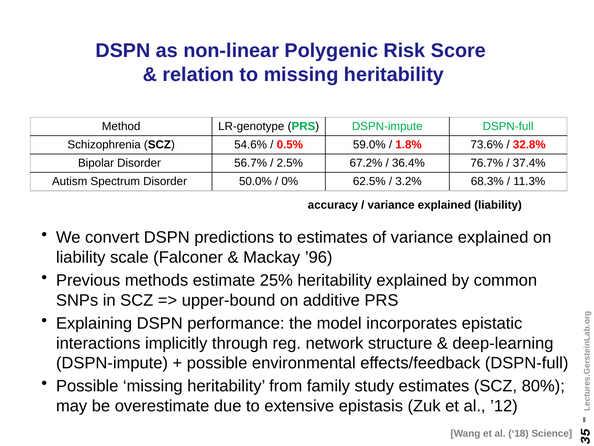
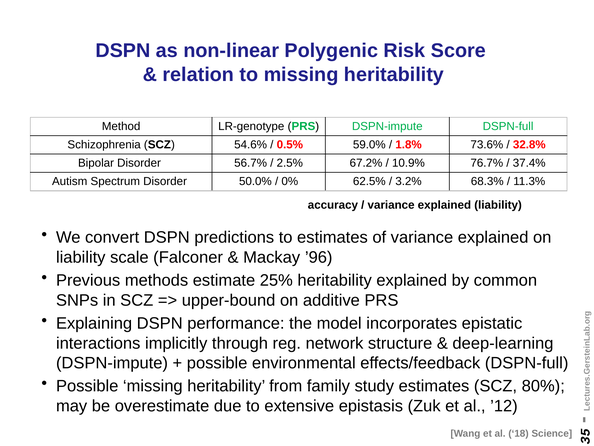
36.4%: 36.4% -> 10.9% (408, 163)
